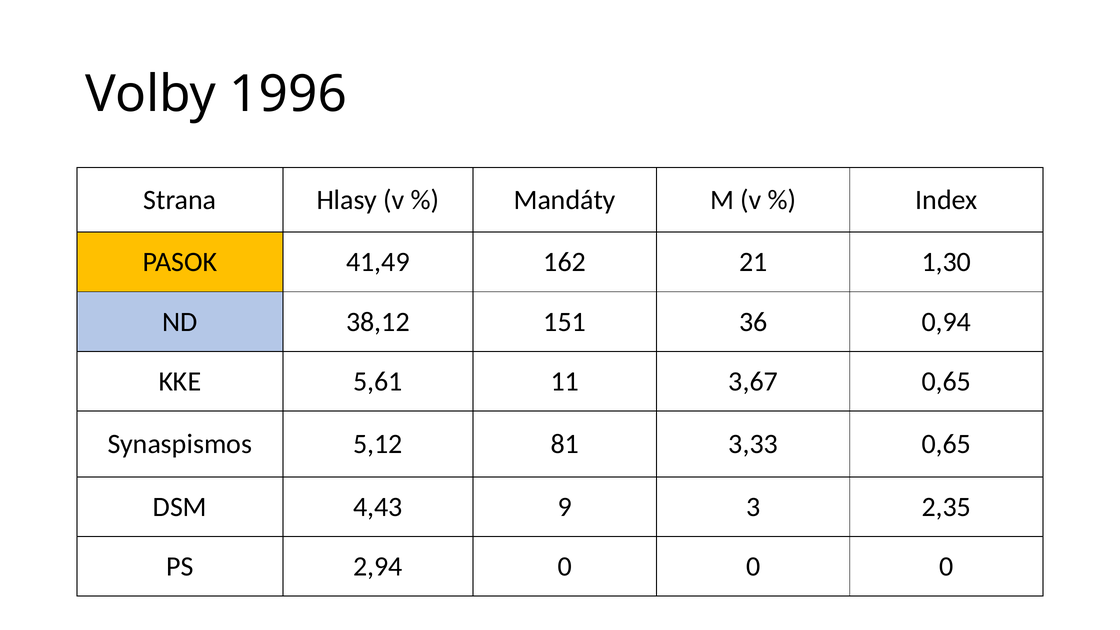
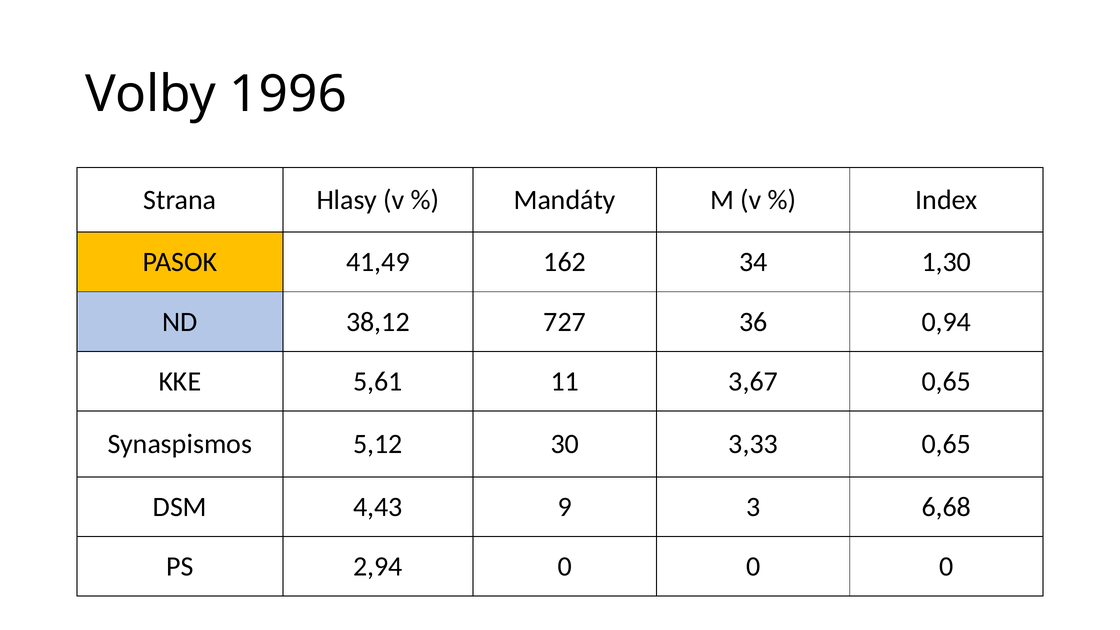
21: 21 -> 34 (753, 262)
151: 151 -> 727 (565, 322)
81: 81 -> 30 (565, 444)
2,35: 2,35 -> 6,68 (946, 507)
